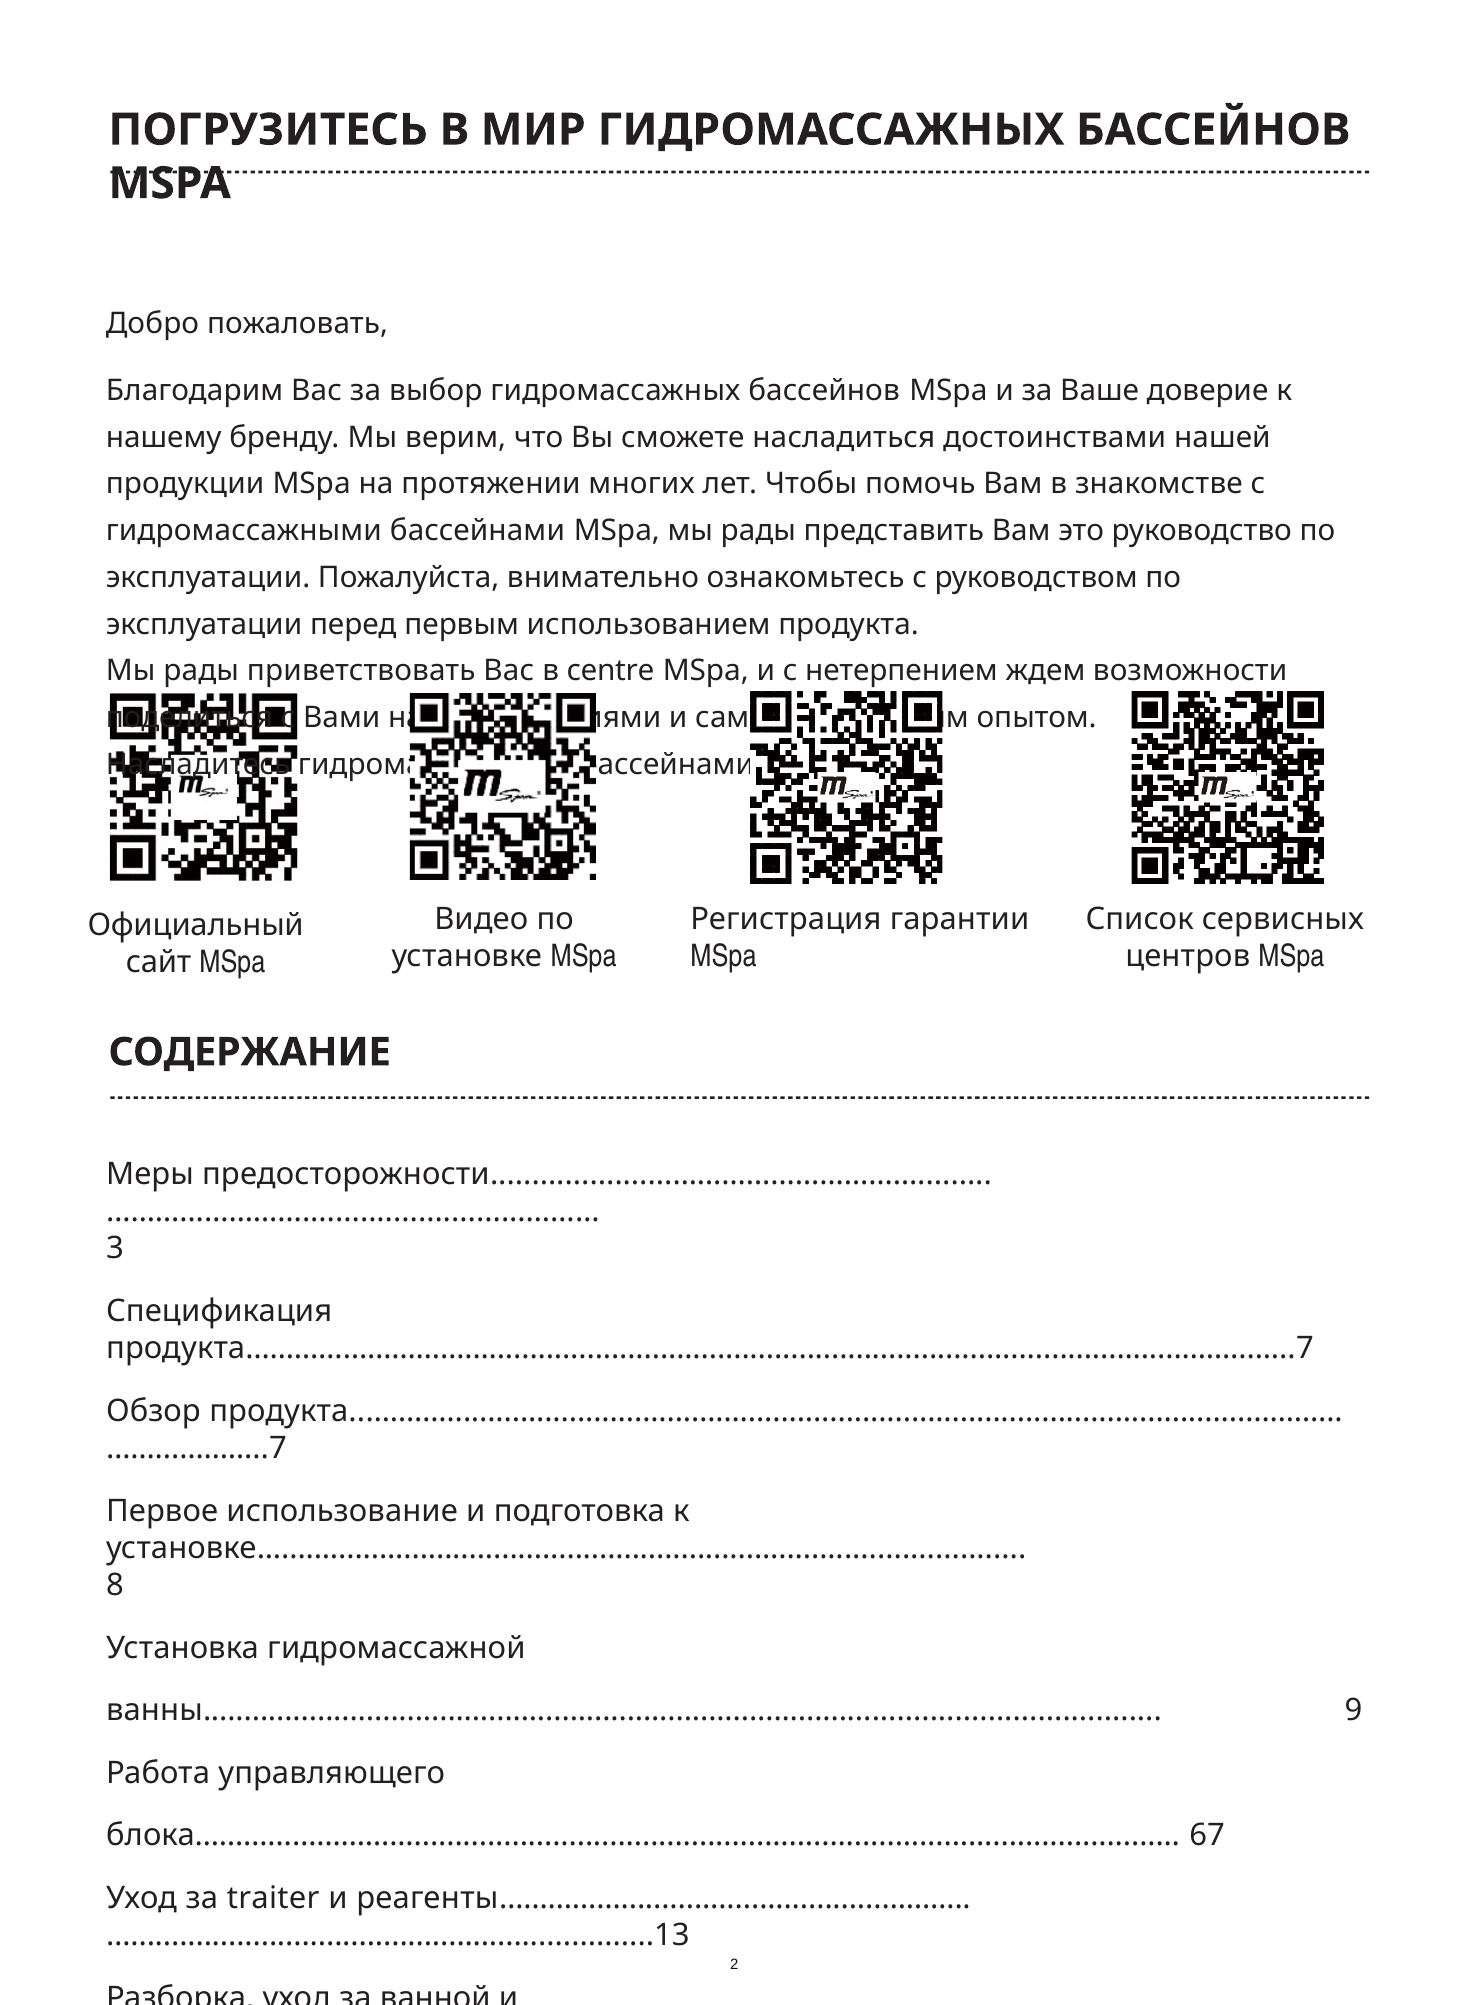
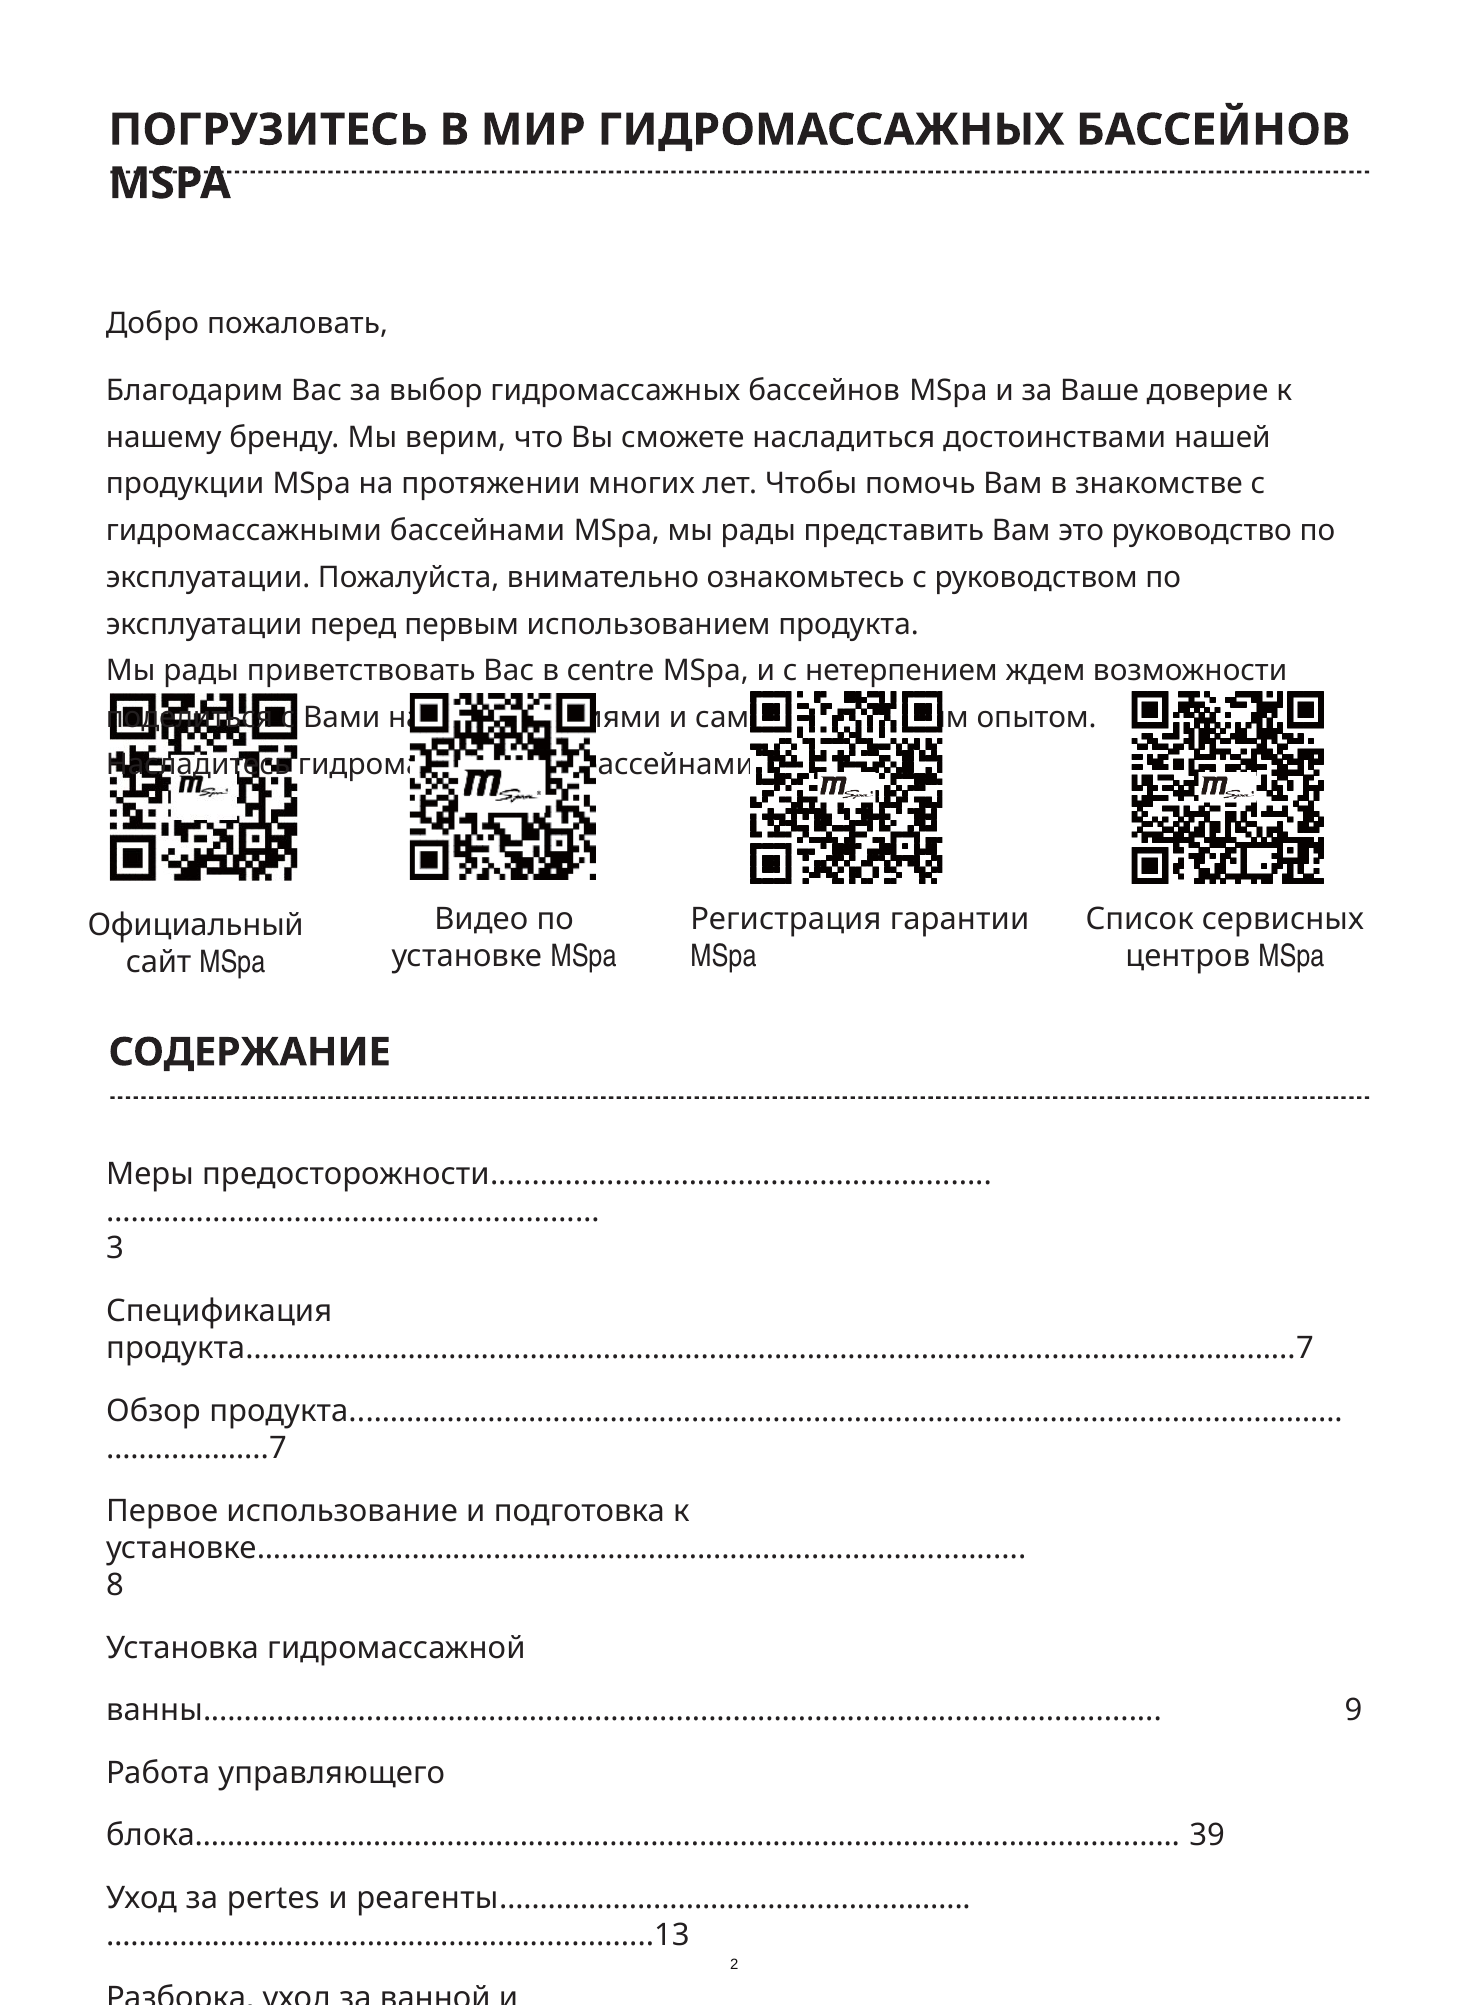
67: 67 -> 39 (1207, 1835)
traiter: traiter -> pertes (273, 1897)
